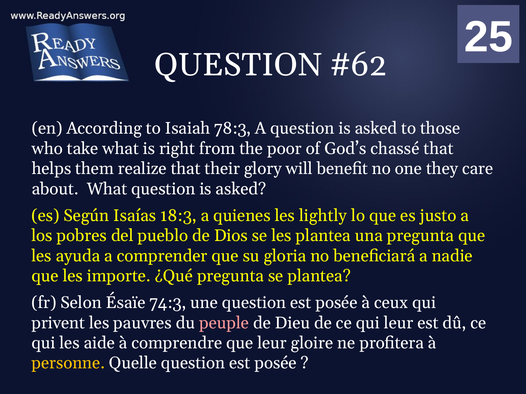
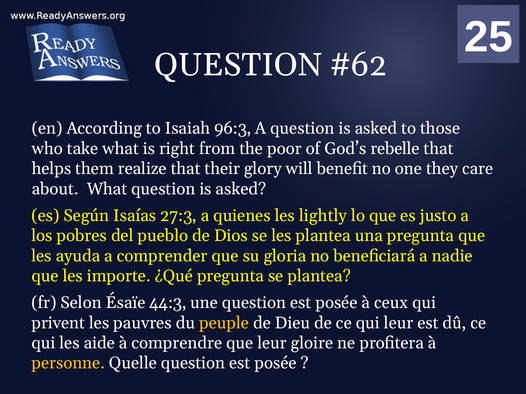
78:3: 78:3 -> 96:3 (233, 129)
chassé: chassé -> rebelle (395, 149)
18:3: 18:3 -> 27:3 (178, 216)
74:3: 74:3 -> 44:3 (168, 303)
peuple colour: pink -> yellow (224, 323)
